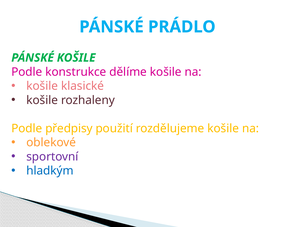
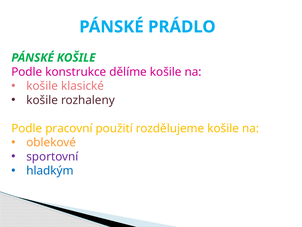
předpisy: předpisy -> pracovní (69, 128)
